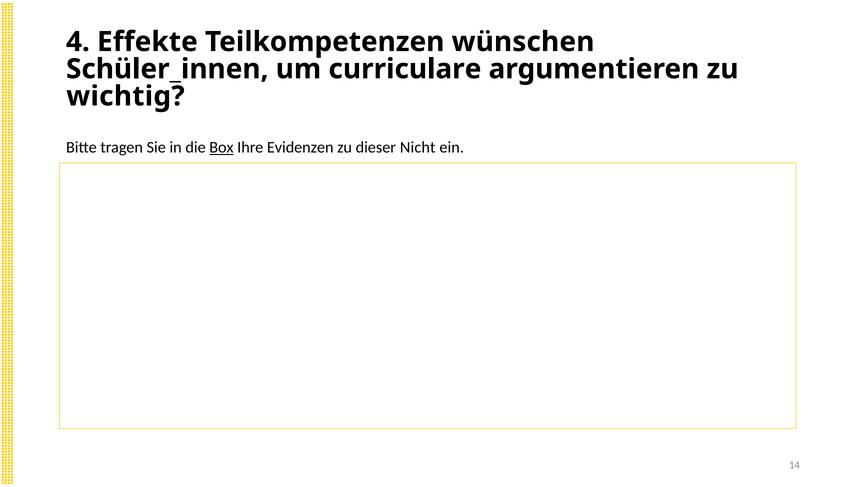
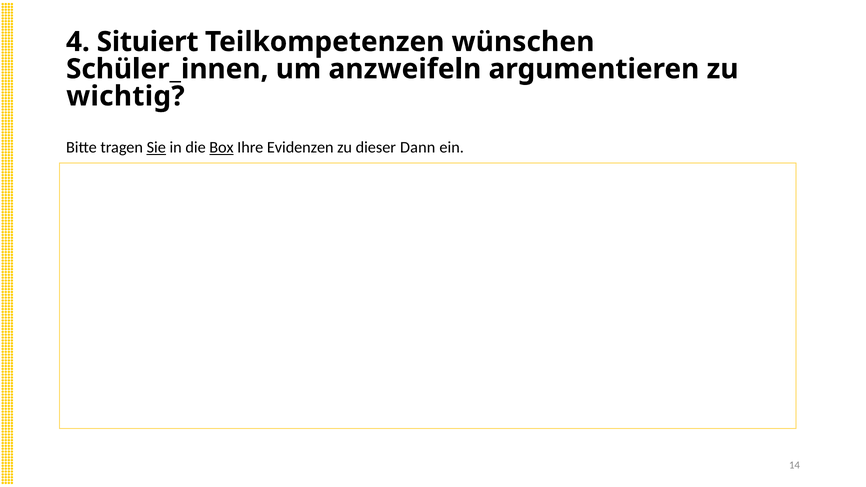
Effekte: Effekte -> Situiert (148, 42)
curriculare: curriculare -> anzweifeln (405, 69)
Sie underline: none -> present (156, 147)
Nicht: Nicht -> Dann (418, 147)
